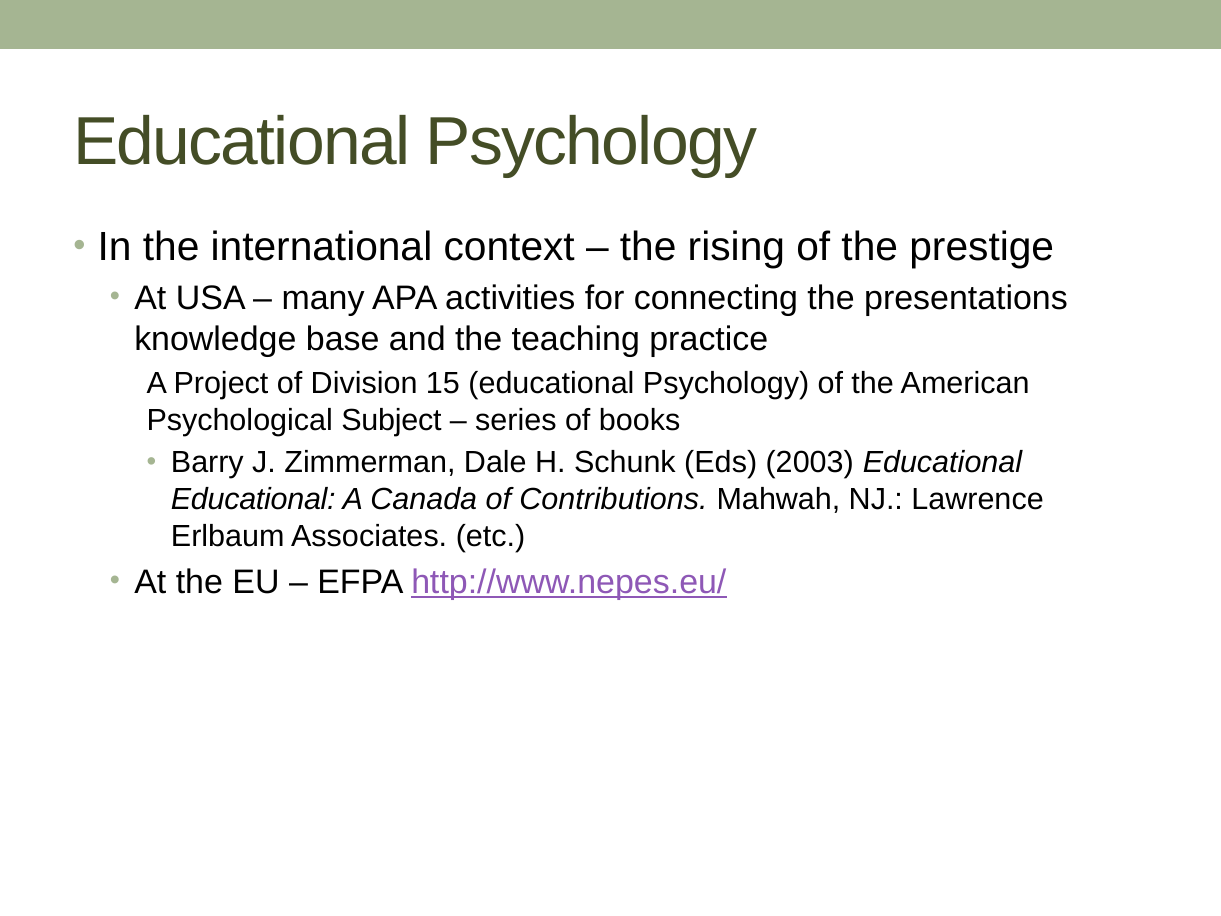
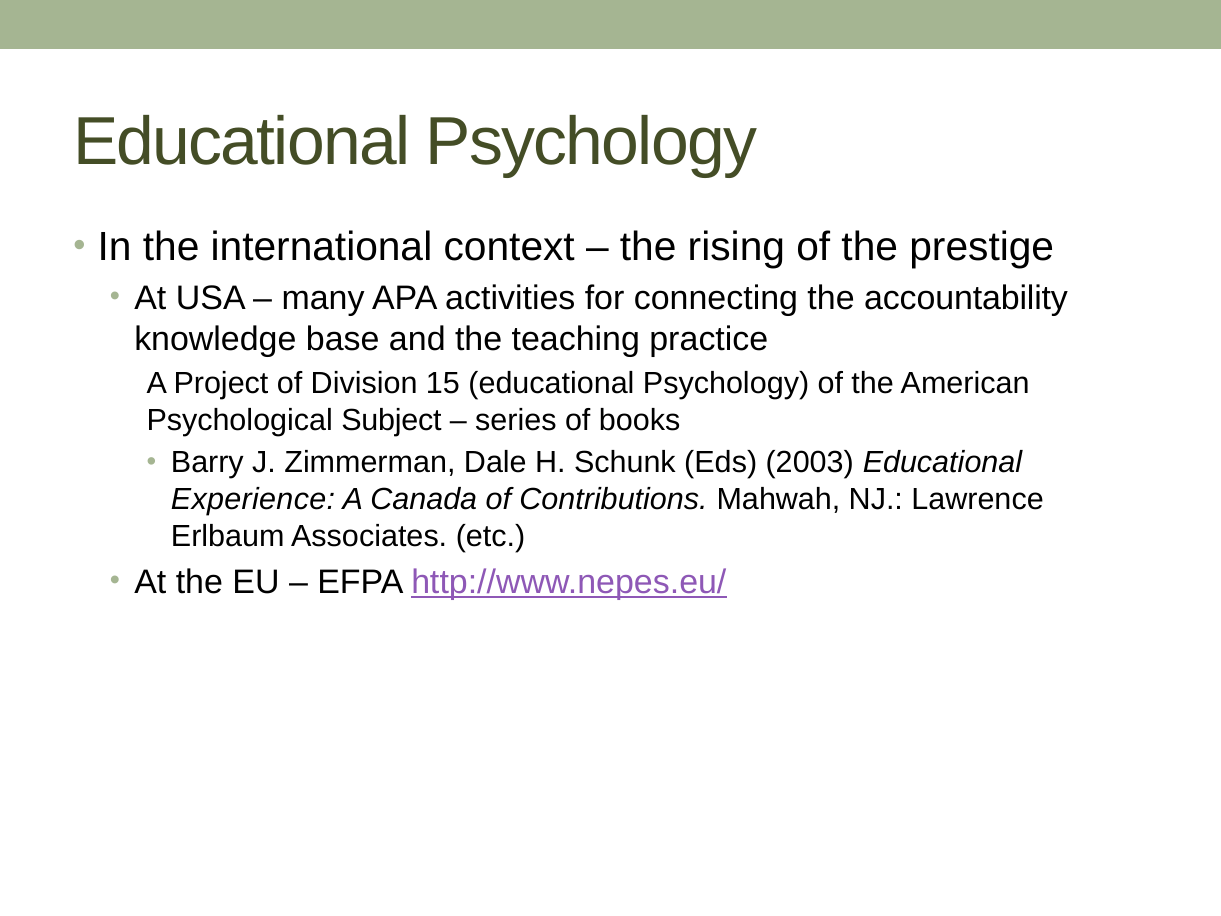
presentations: presentations -> accountability (966, 298)
Educational: Educational -> Experience (253, 499)
